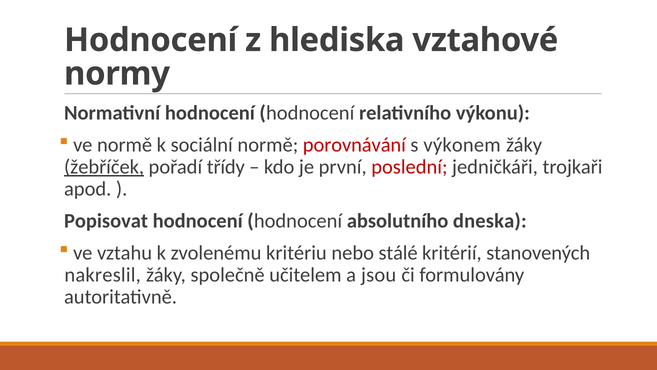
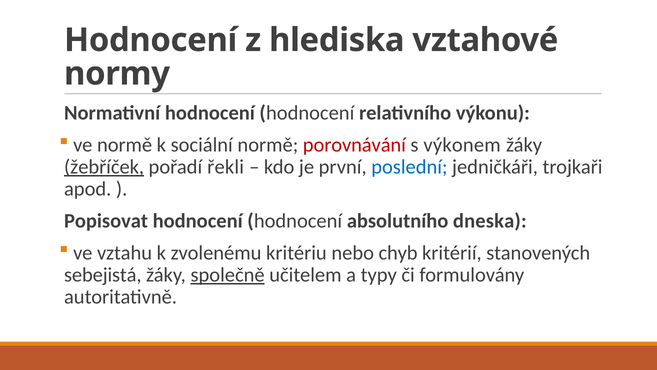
třídy: třídy -> řekli (226, 167)
poslední colour: red -> blue (409, 167)
stálé: stálé -> chyb (398, 252)
nakreslil: nakreslil -> sebejistá (103, 275)
společně underline: none -> present (228, 275)
jsou: jsou -> typy (379, 275)
